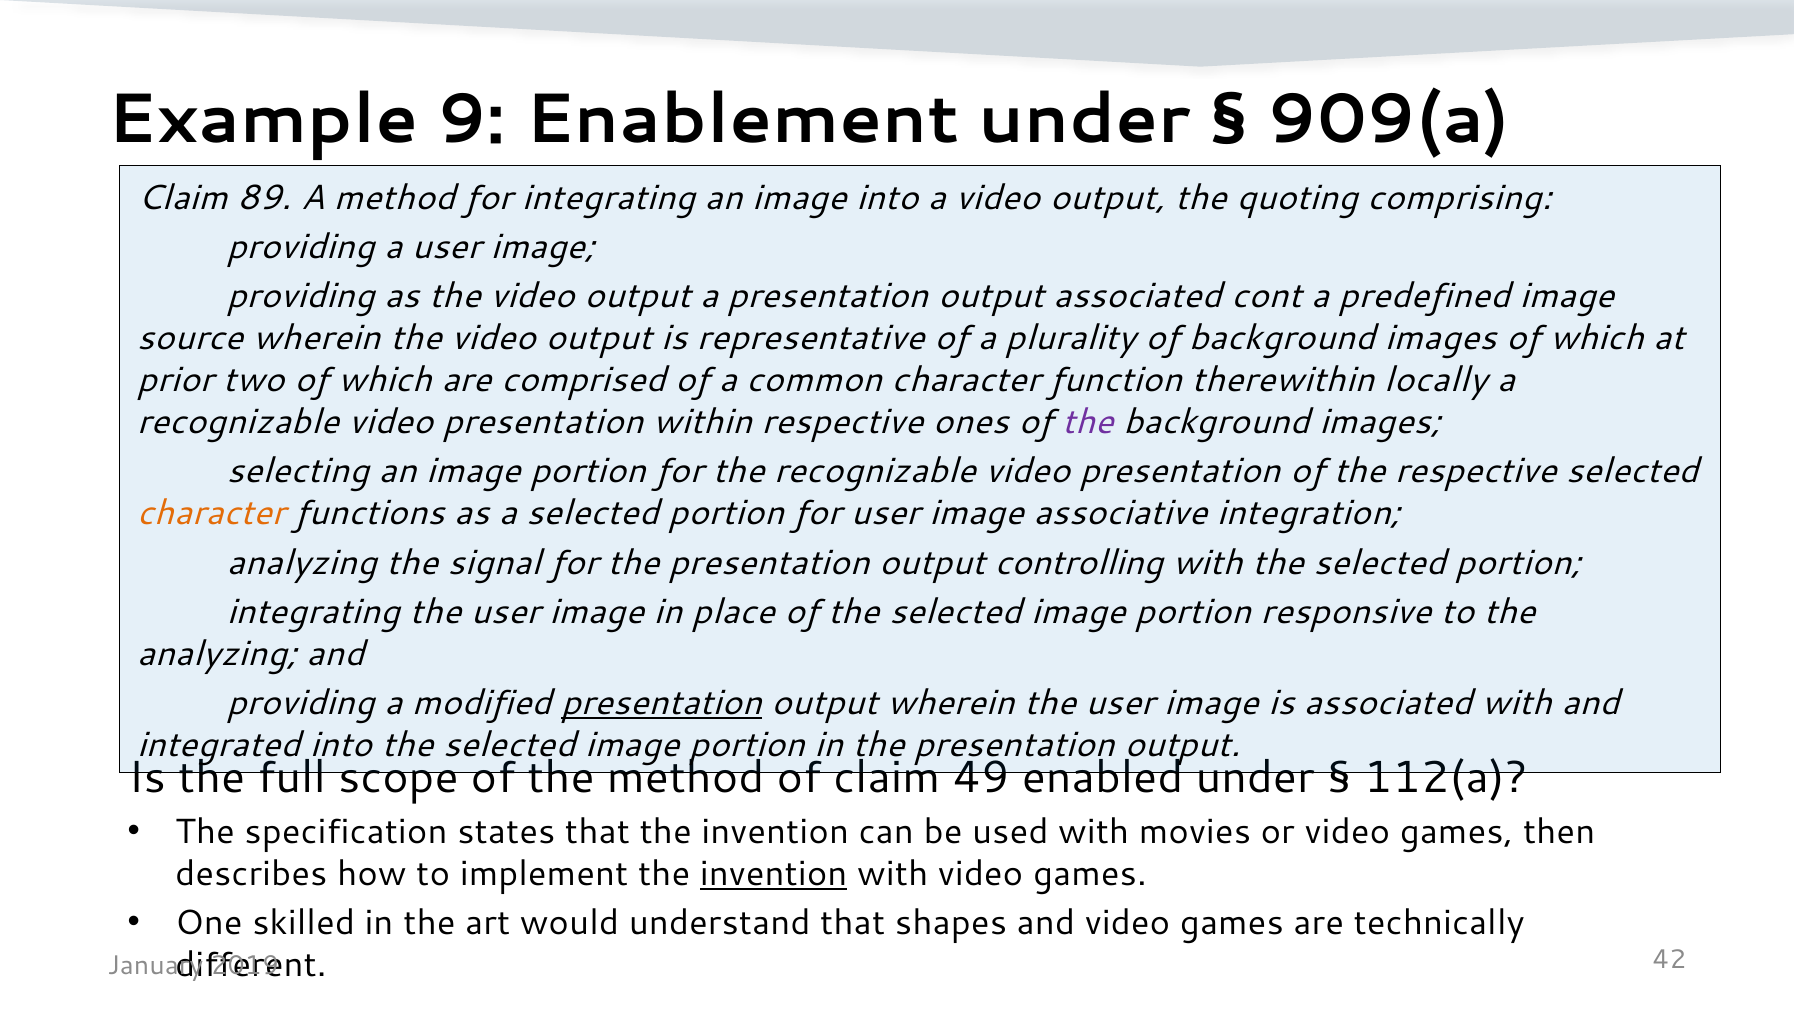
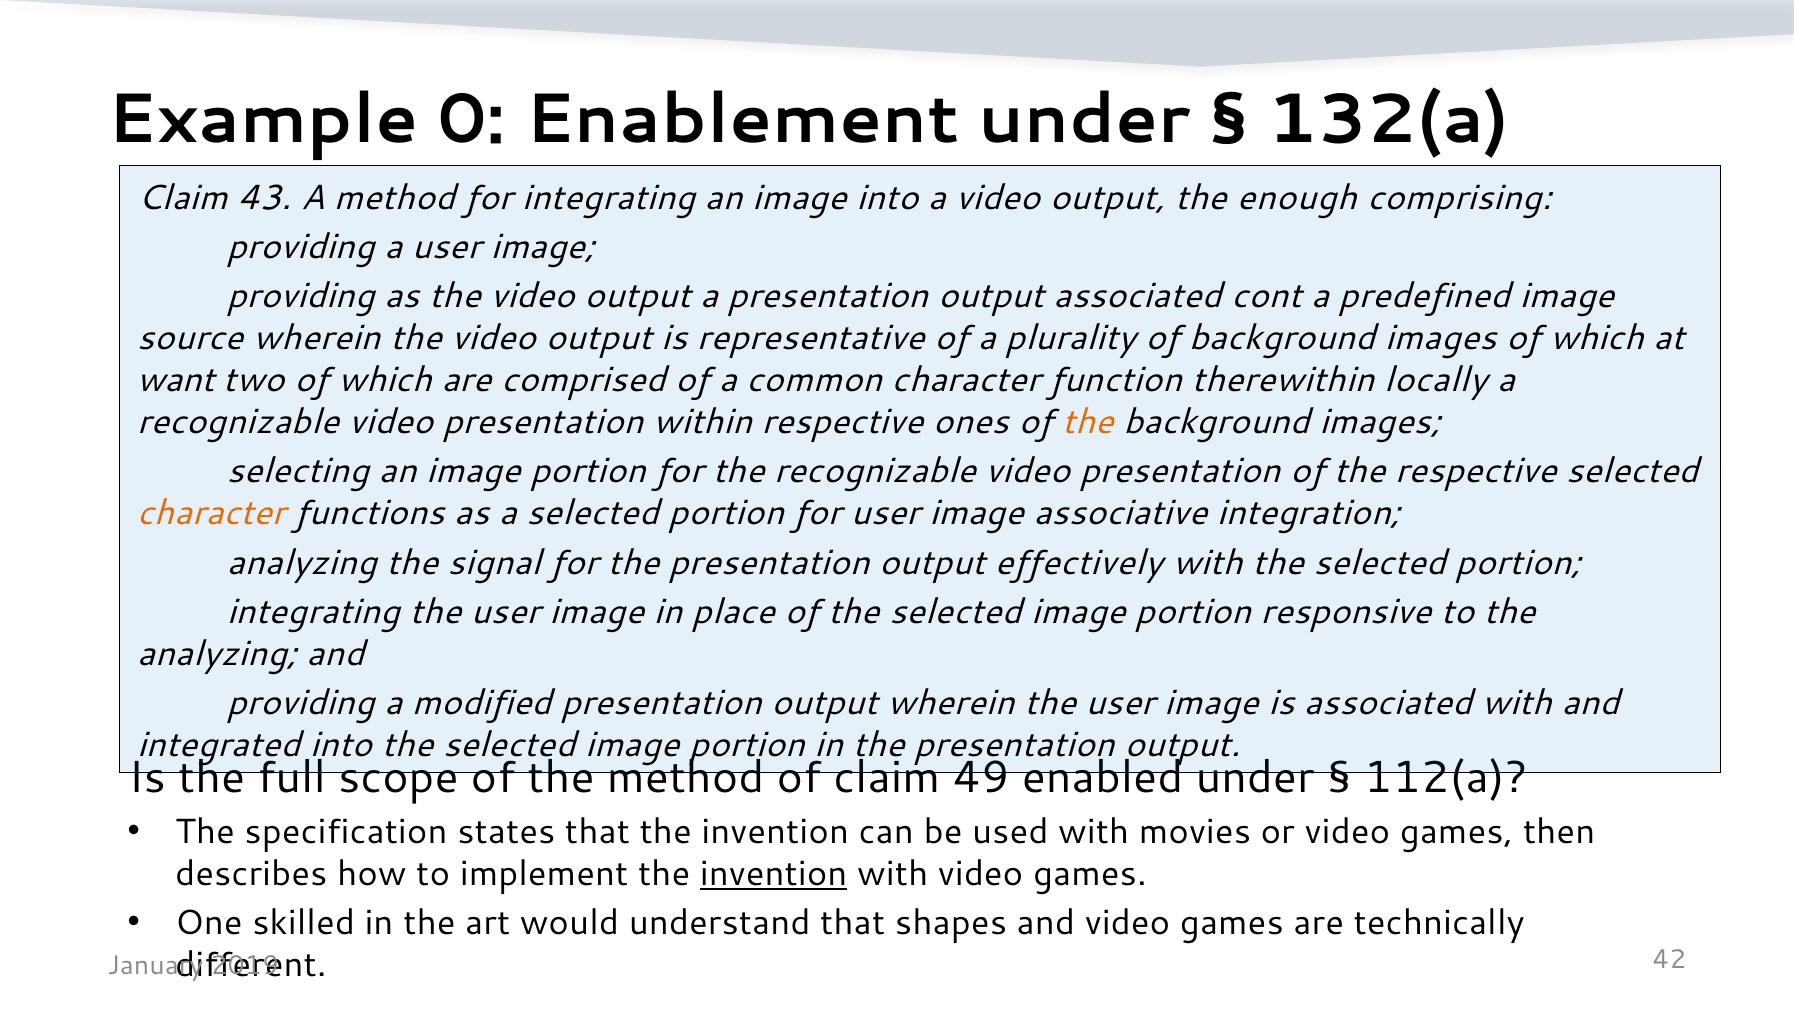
9: 9 -> 0 (472, 119)
909(a: 909(a -> 132(a (1388, 119)
89: 89 -> 43 (264, 198)
quoting: quoting -> enough (1297, 198)
prior: prior -> want (175, 380)
the colour: purple -> orange (1088, 422)
controlling: controlling -> effectively (1079, 563)
presentation underline: present -> none (661, 703)
